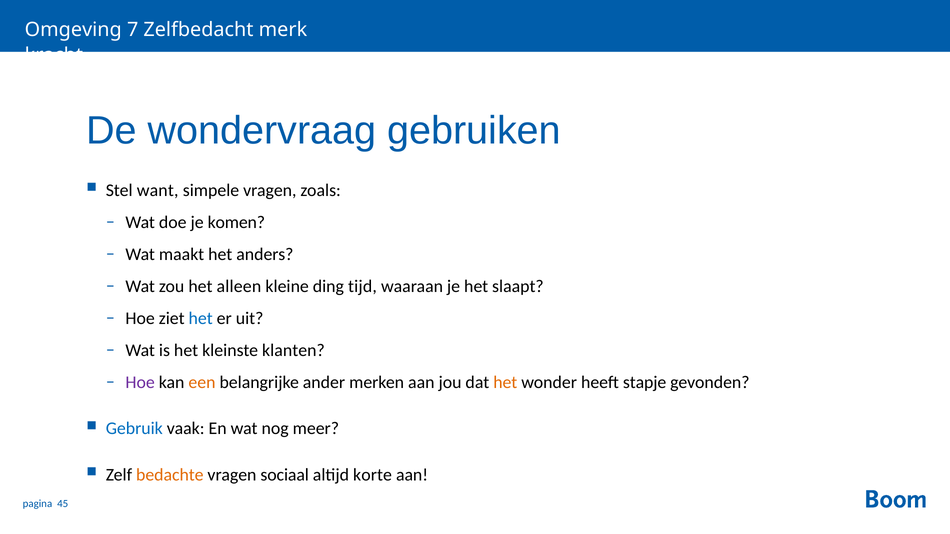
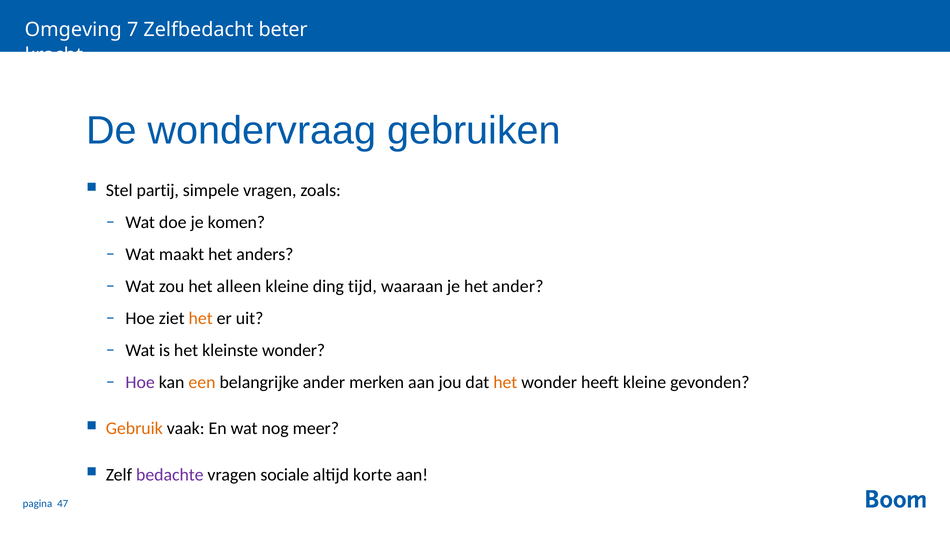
merk: merk -> beter (283, 30)
want: want -> partij (158, 190)
het slaapt: slaapt -> ander (518, 287)
het colour: blue -> orange (201, 319)
kleinste klanten: klanten -> wonder (294, 351)
heeft stapje: stapje -> kleine (645, 383)
Gebruik colour: blue -> orange (134, 429)
bedachte colour: orange -> purple (170, 475)
sociaal: sociaal -> sociale (285, 475)
45: 45 -> 47 (63, 504)
